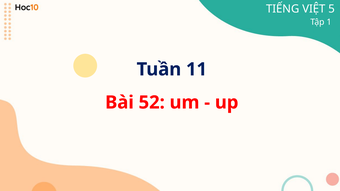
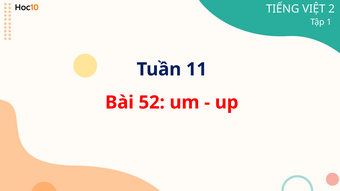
5: 5 -> 2 (332, 9)
